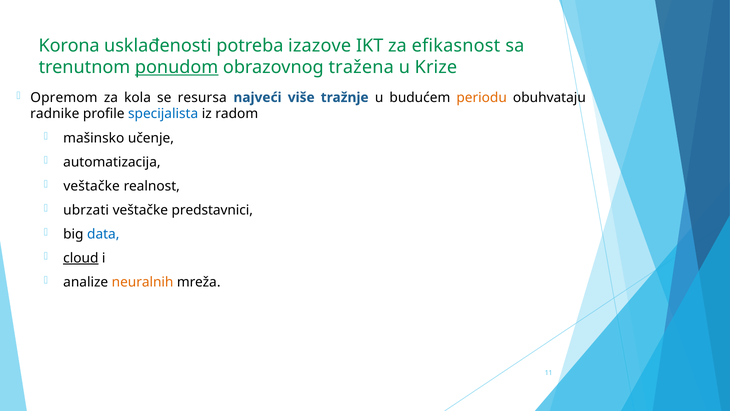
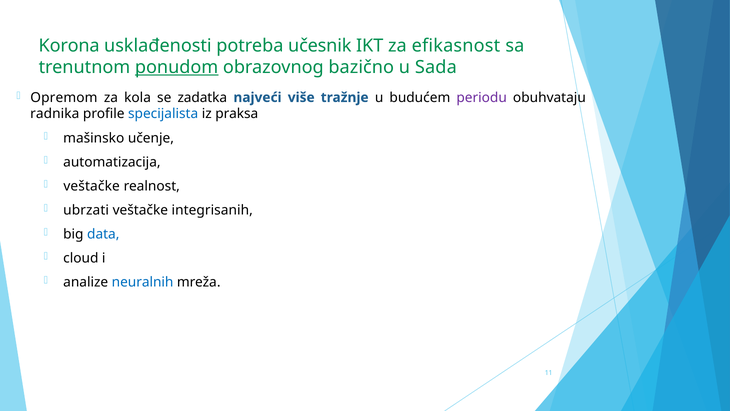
izazove: izazove -> učesnik (320, 46)
tražena: tražena -> bazično (361, 67)
Krize: Krize -> Sada (436, 67)
resursa: resursa -> zadatka (202, 97)
periodu colour: orange -> purple (482, 97)
radnike: radnike -> radnika (55, 114)
radom: radom -> praksa (237, 114)
predstavnici: predstavnici -> integrisanih (212, 210)
cloud underline: present -> none (81, 258)
neuralnih colour: orange -> blue (143, 282)
